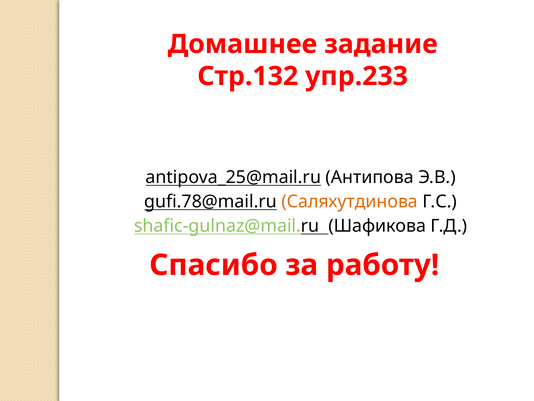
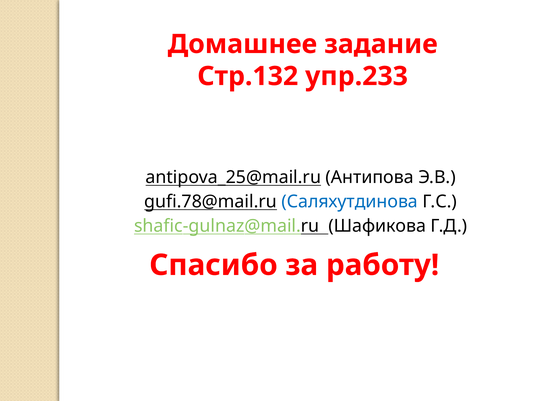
Саляхутдинова colour: orange -> blue (350, 201)
